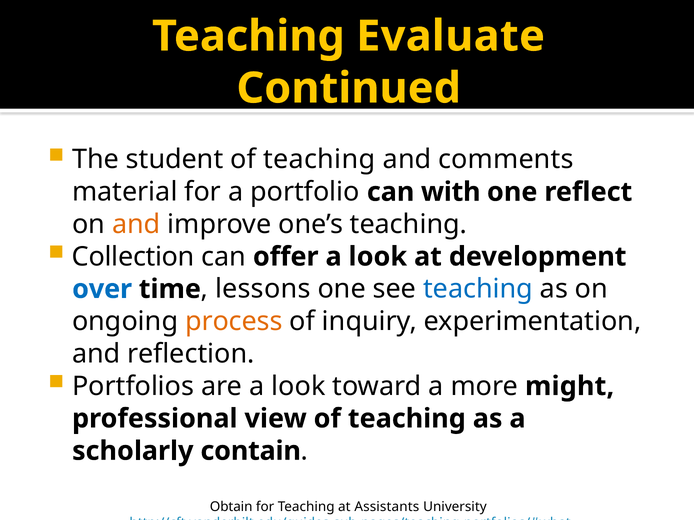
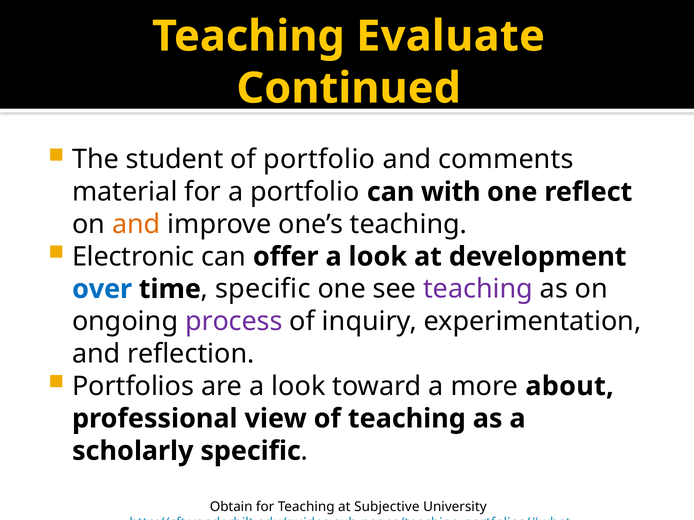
teaching: teaching -> portfolio (319, 160)
Collection: Collection -> Electronic (133, 257)
lessons: lessons -> specific (263, 289)
teaching colour: blue -> purple (478, 289)
process colour: orange -> purple (234, 322)
might: might -> about (570, 387)
scholarly contain: contain -> specific (251, 451)
Assistants: Assistants -> Subjective (387, 507)
